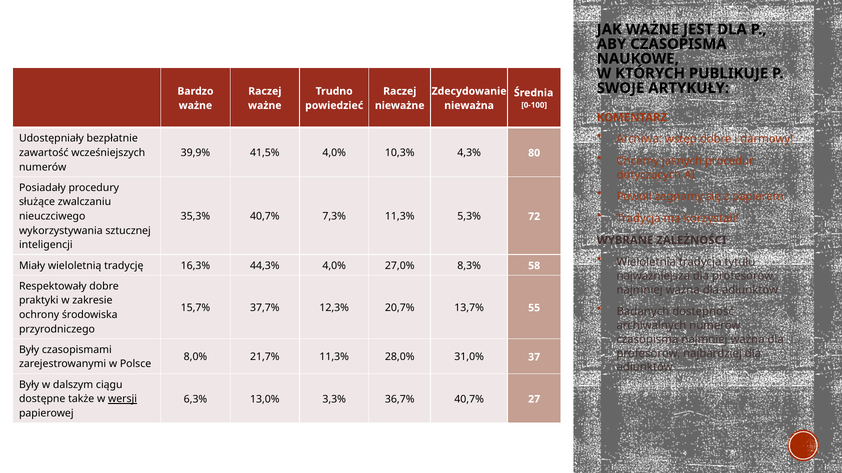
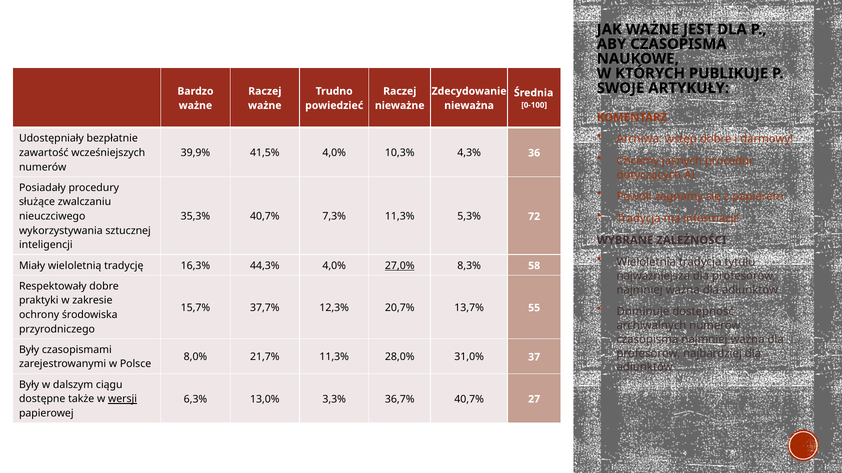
80: 80 -> 36 (534, 153)
korzystali: korzystali -> informacji (711, 219)
27,0% underline: none -> present (400, 266)
Badanych: Badanych -> Dominuje (643, 312)
